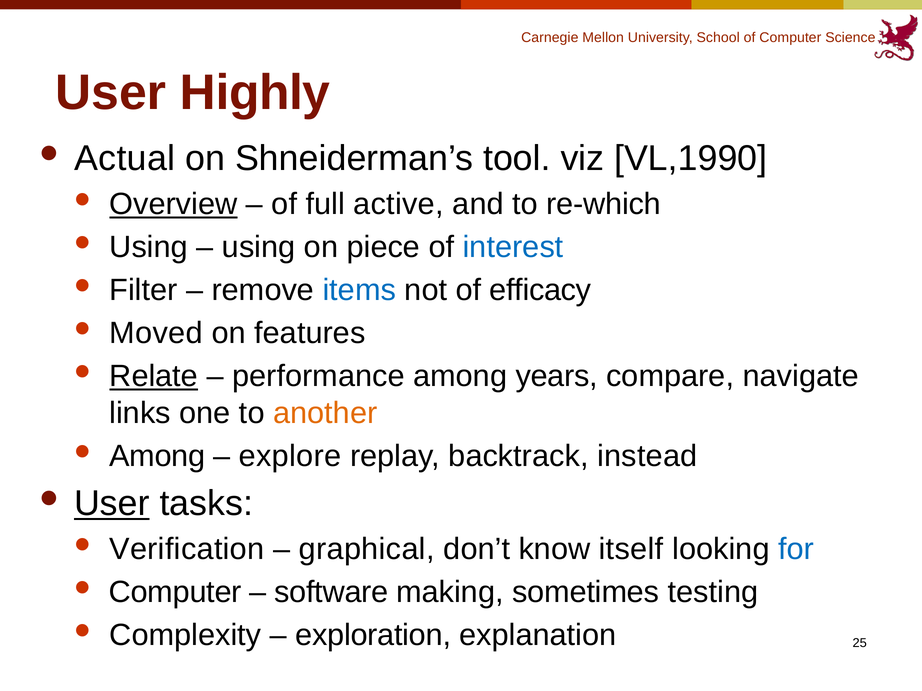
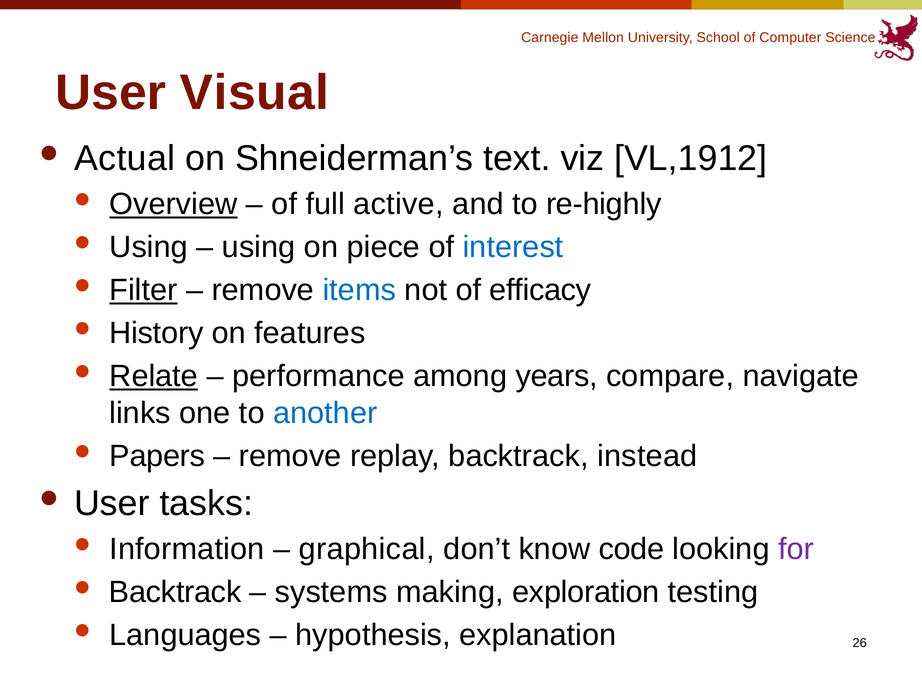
Highly: Highly -> Visual (255, 93)
tool: tool -> text (517, 159)
VL,1990: VL,1990 -> VL,1912 (691, 159)
re-which: re-which -> re-highly (604, 204)
Filter underline: none -> present (143, 291)
Moved: Moved -> History (156, 334)
another colour: orange -> blue (325, 413)
Among: Among -> Papers (157, 456)
explore: explore -> remove (290, 456)
User underline: present -> none (112, 504)
Verification: Verification -> Information (187, 550)
itself: itself -> code (631, 550)
for colour: blue -> purple (796, 550)
Computer: Computer -> Backtrack (175, 593)
software: software -> systems (331, 593)
sometimes: sometimes -> exploration (586, 593)
Complexity: Complexity -> Languages (185, 636)
exploration: exploration -> hypothesis (373, 636)
25: 25 -> 26 (860, 643)
